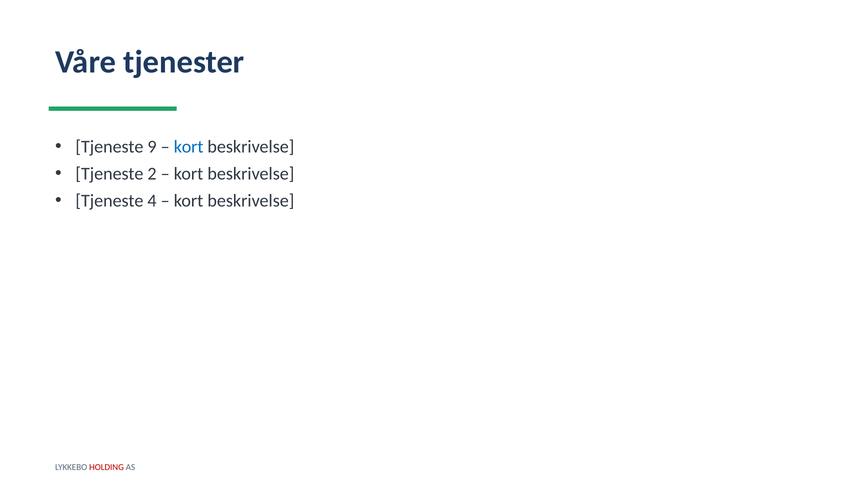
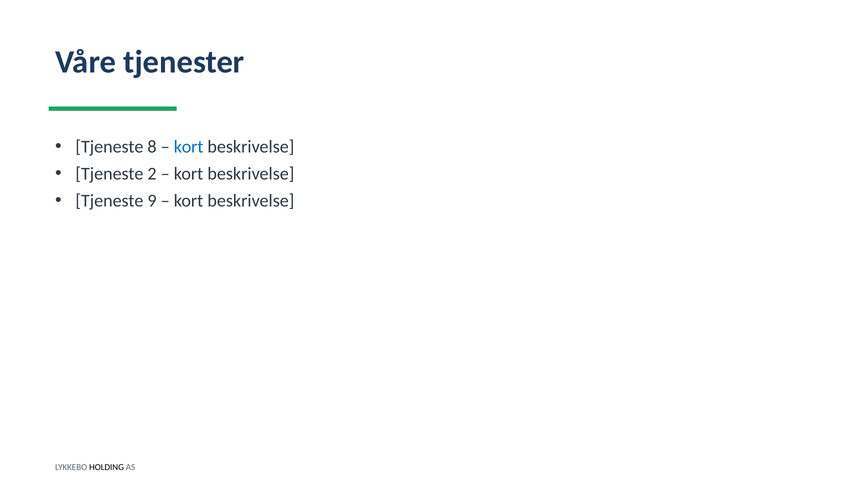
9: 9 -> 8 (152, 147)
4: 4 -> 9 (152, 201)
HOLDING colour: red -> black (107, 468)
